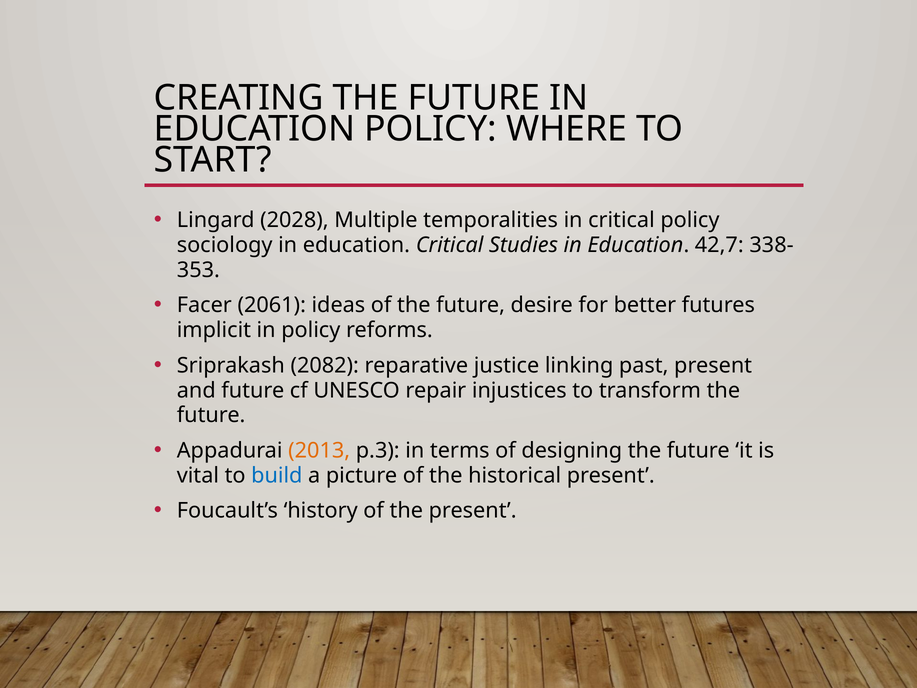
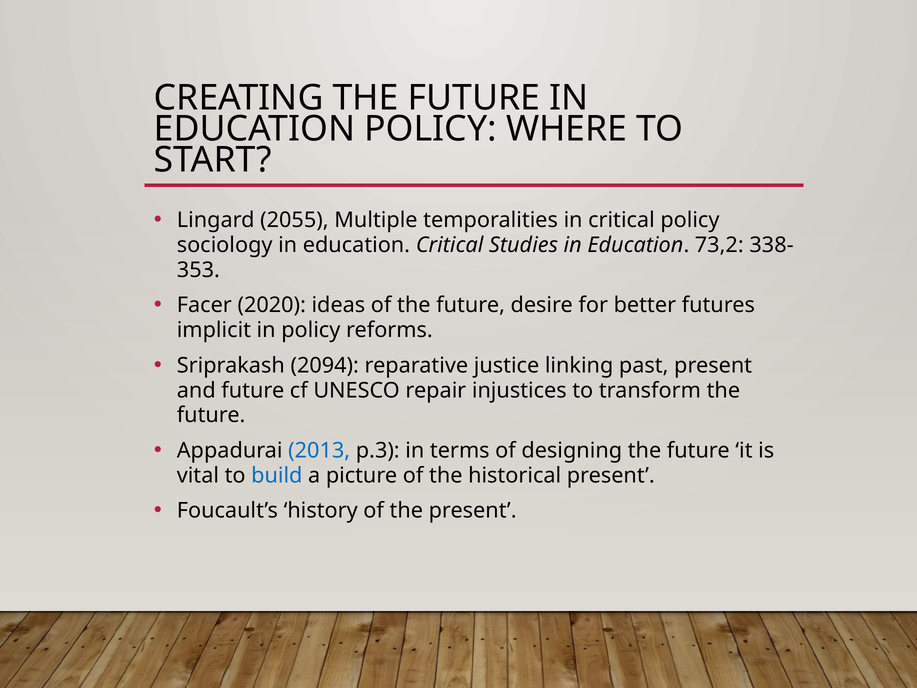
2028: 2028 -> 2055 (294, 220)
42,7: 42,7 -> 73,2 (719, 245)
2061: 2061 -> 2020 (272, 305)
2082: 2082 -> 2094 (325, 365)
2013 colour: orange -> blue (319, 450)
